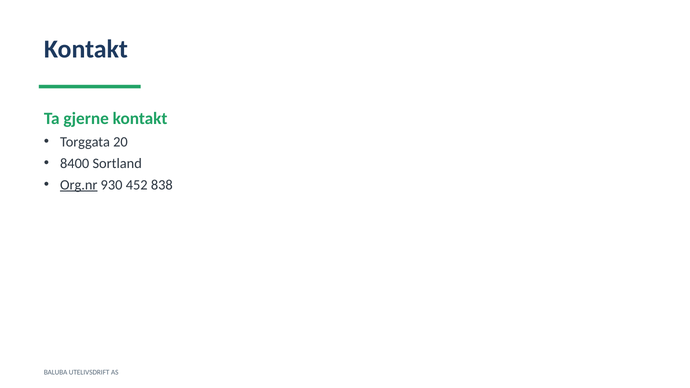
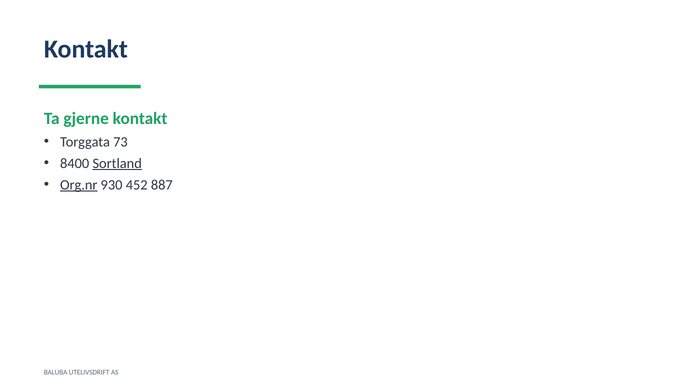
20: 20 -> 73 (120, 142)
Sortland underline: none -> present (117, 163)
838: 838 -> 887 (162, 185)
